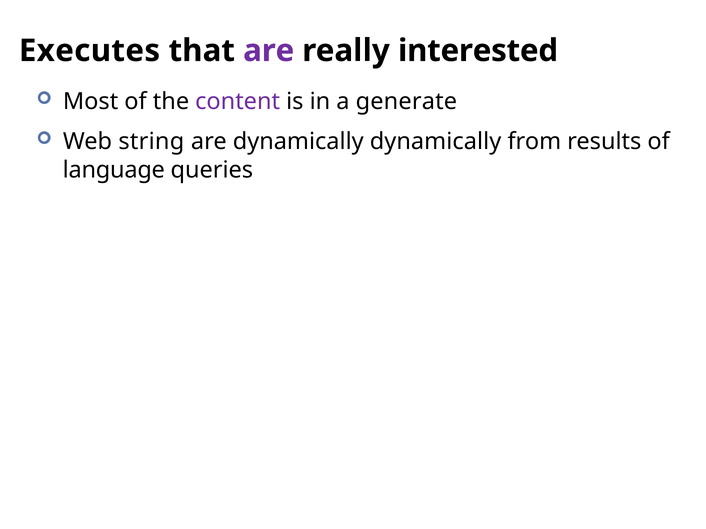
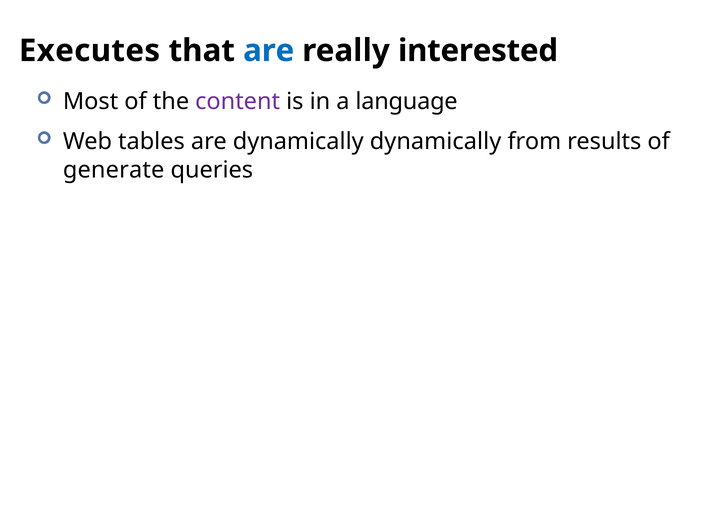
are colour: purple -> blue (269, 51)
generate: generate -> language (407, 102)
string: string -> tables (151, 142)
language: language -> generate (114, 170)
